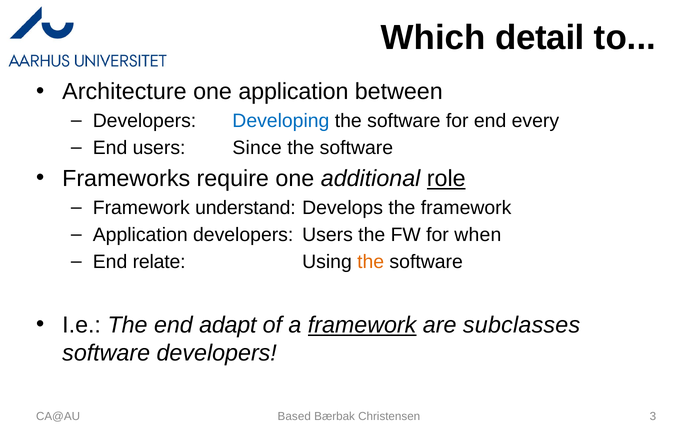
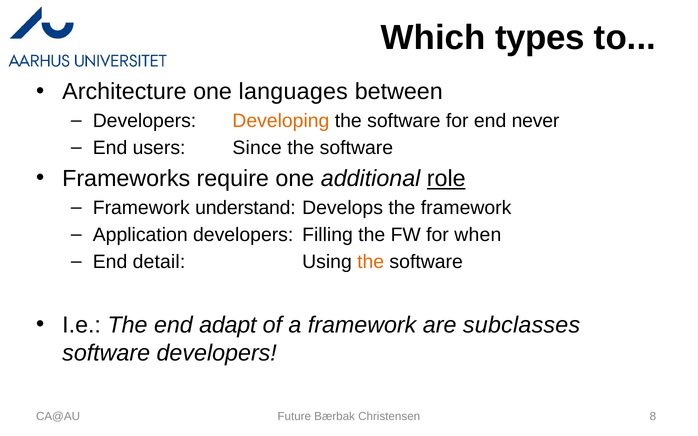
detail: detail -> types (540, 38)
one application: application -> languages (293, 92)
Developing colour: blue -> orange (281, 121)
every: every -> never (536, 121)
developers Users: Users -> Filling (328, 235)
relate: relate -> detail (159, 262)
framework underline: present -> none (362, 325)
Based: Based -> Future (294, 417)
3: 3 -> 8 (653, 417)
